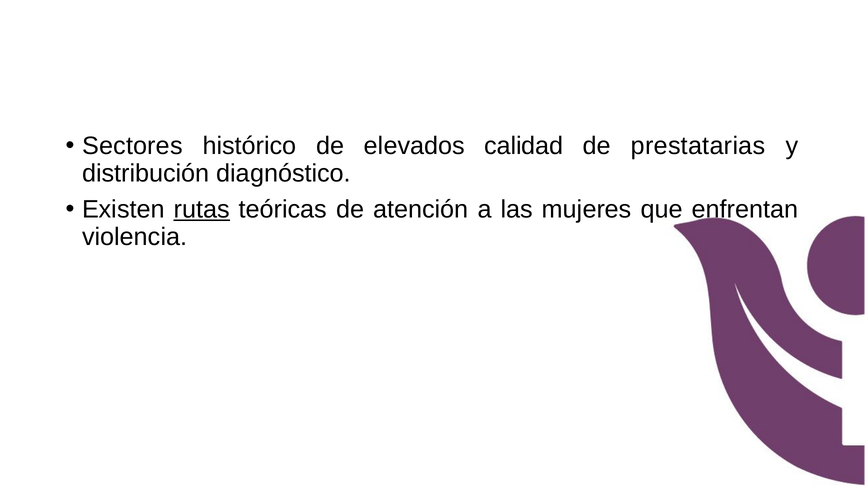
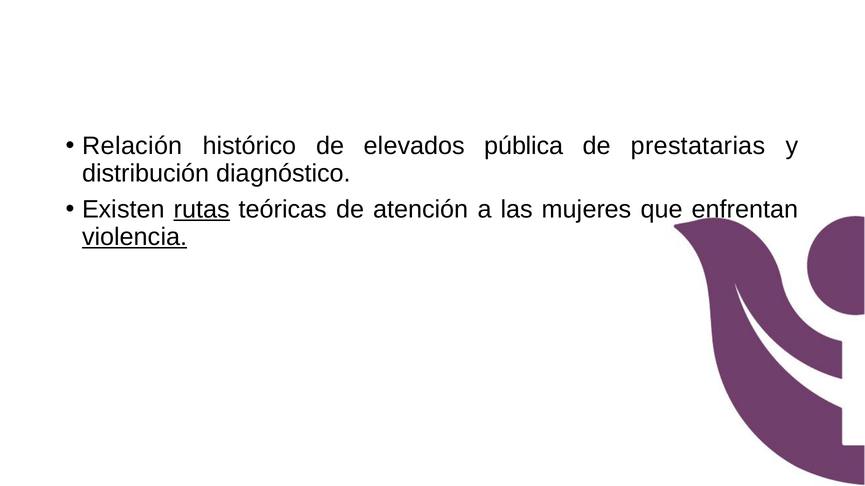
Sectores: Sectores -> Relación (132, 146)
calidad: calidad -> pública (524, 146)
violencia underline: none -> present (135, 237)
